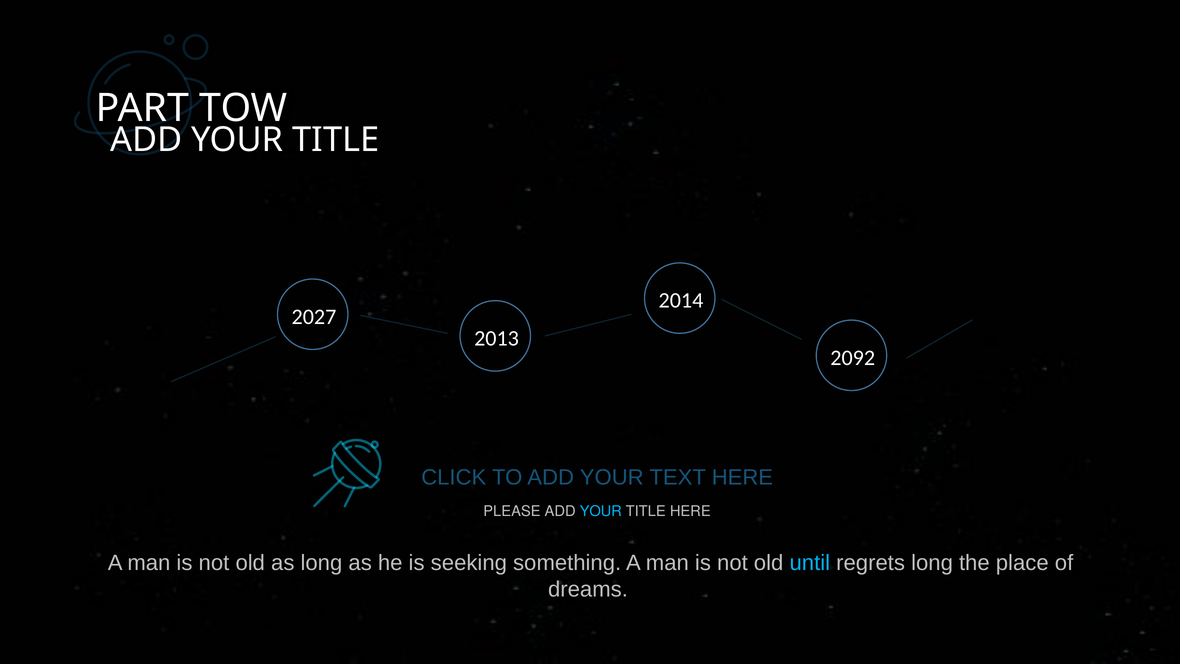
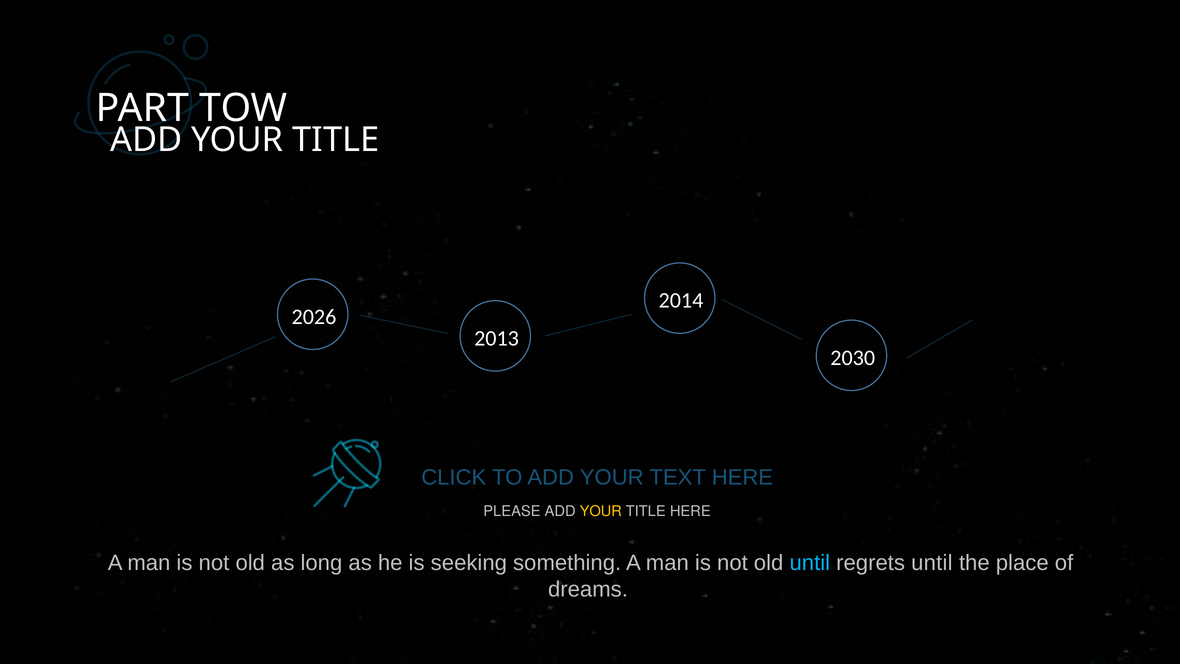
2027: 2027 -> 2026 (314, 317)
2092: 2092 -> 2030 (853, 358)
YOUR colour: light blue -> yellow (601, 511)
regrets long: long -> until (932, 563)
